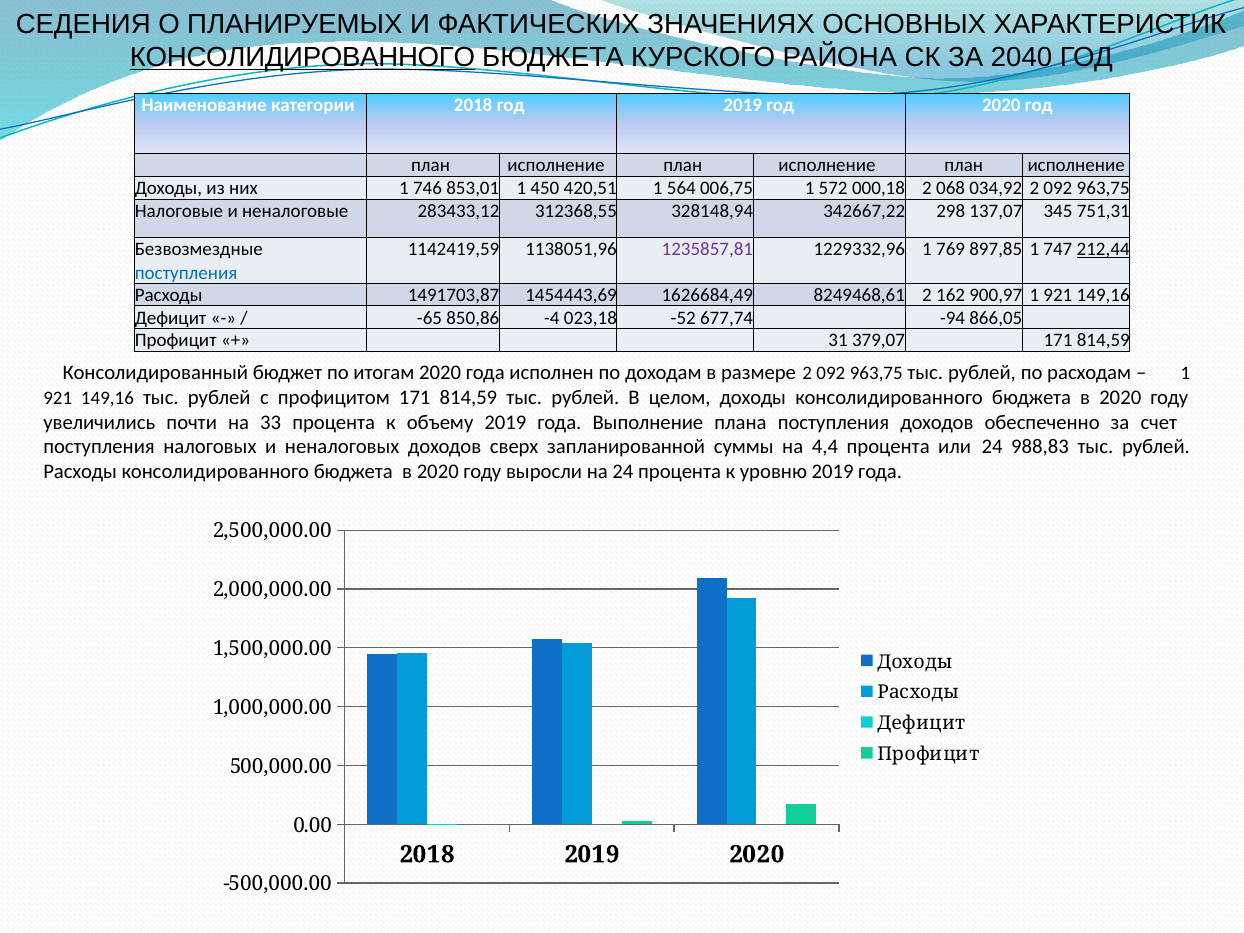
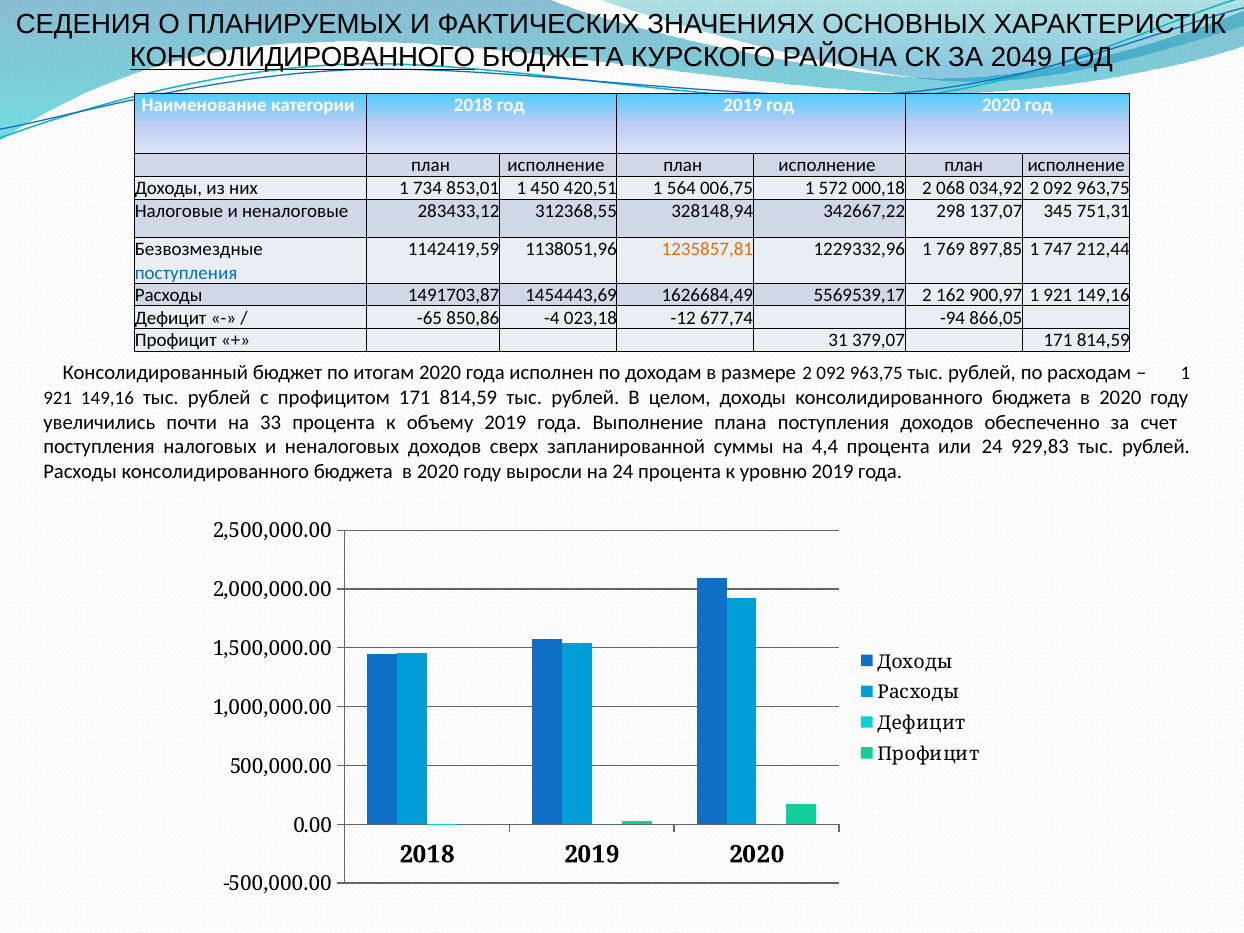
2040: 2040 -> 2049 (1022, 58)
746: 746 -> 734 (427, 189)
1235857,81 colour: purple -> orange (707, 249)
212,44 underline: present -> none (1103, 249)
8249468,61: 8249468,61 -> 5569539,17 (859, 295)
-52: -52 -> -12 (683, 318)
988,83: 988,83 -> 929,83 (1040, 447)
